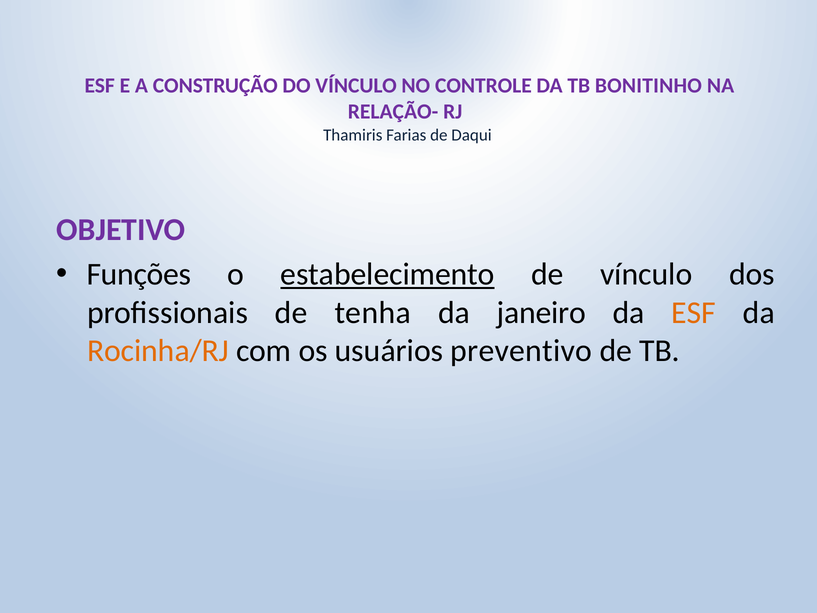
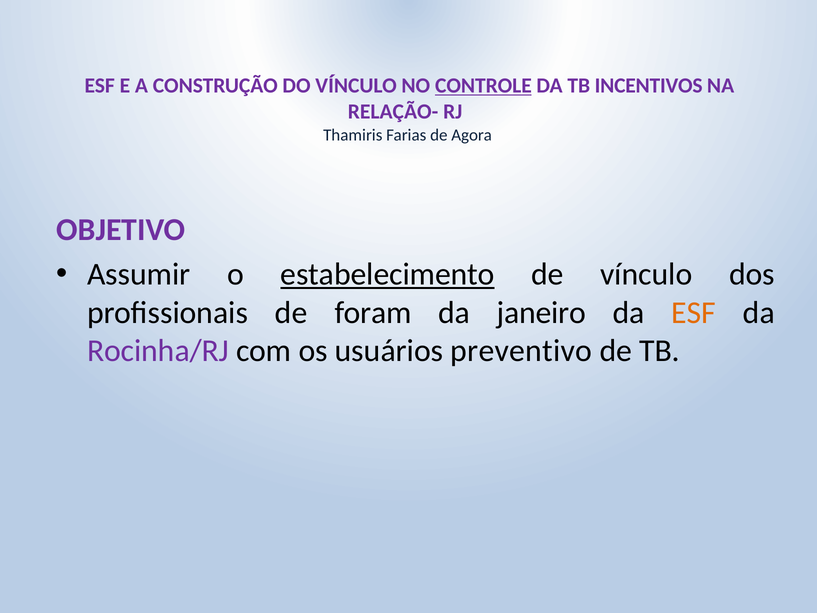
CONTROLE underline: none -> present (483, 86)
BONITINHO: BONITINHO -> INCENTIVOS (649, 86)
Daqui: Daqui -> Agora (472, 135)
Funções: Funções -> Assumir (139, 274)
tenha: tenha -> foram (373, 312)
Rocinha/RJ colour: orange -> purple (158, 351)
